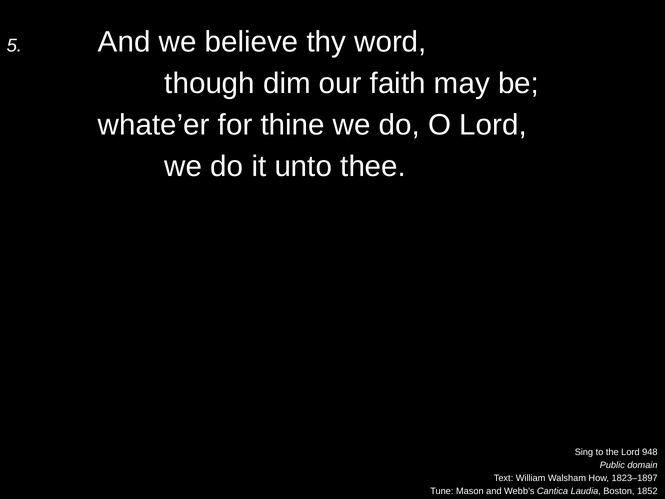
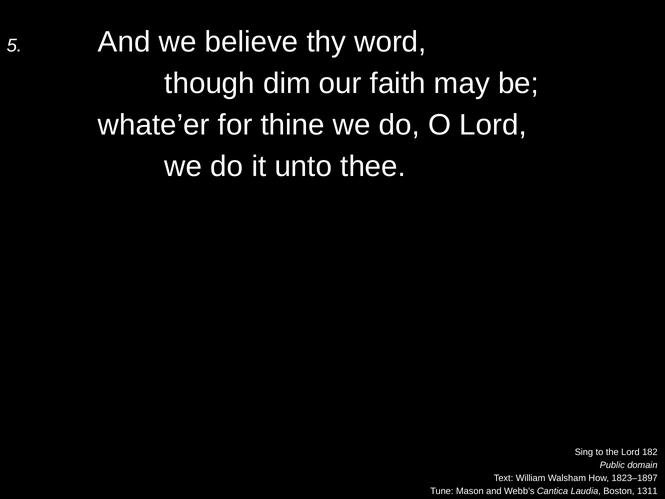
948: 948 -> 182 (650, 452)
1852: 1852 -> 1311 (647, 491)
